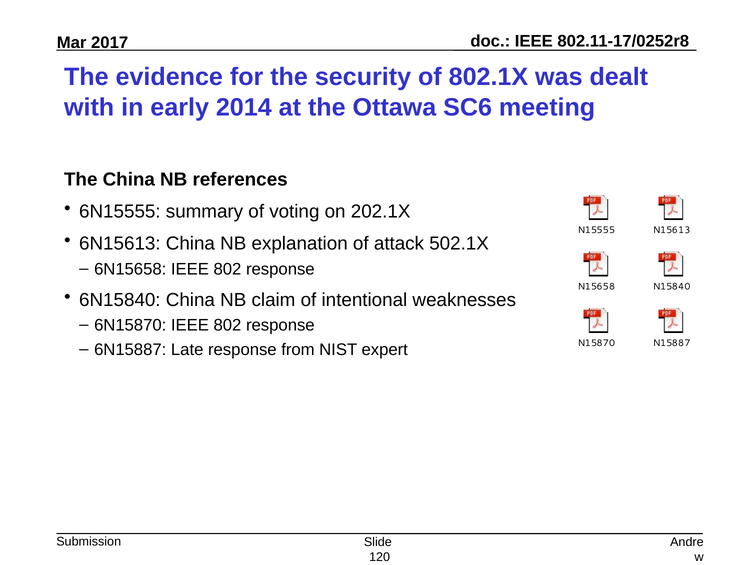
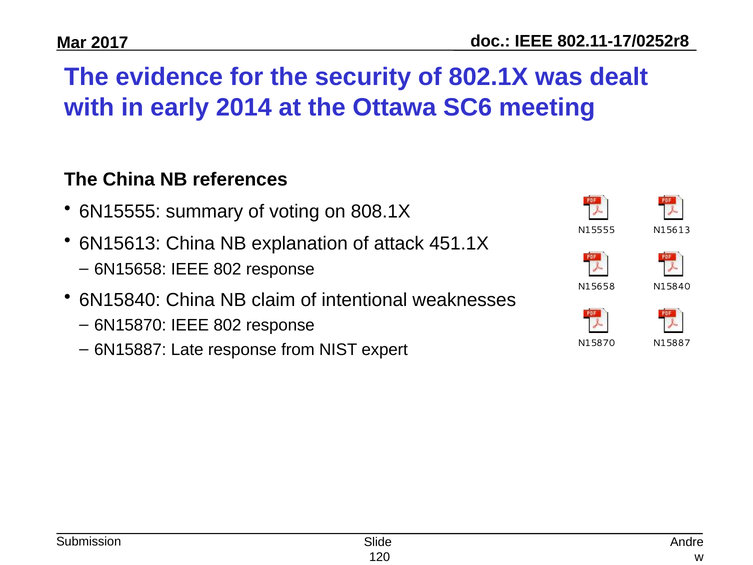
202.1X: 202.1X -> 808.1X (381, 212)
502.1X: 502.1X -> 451.1X (459, 244)
